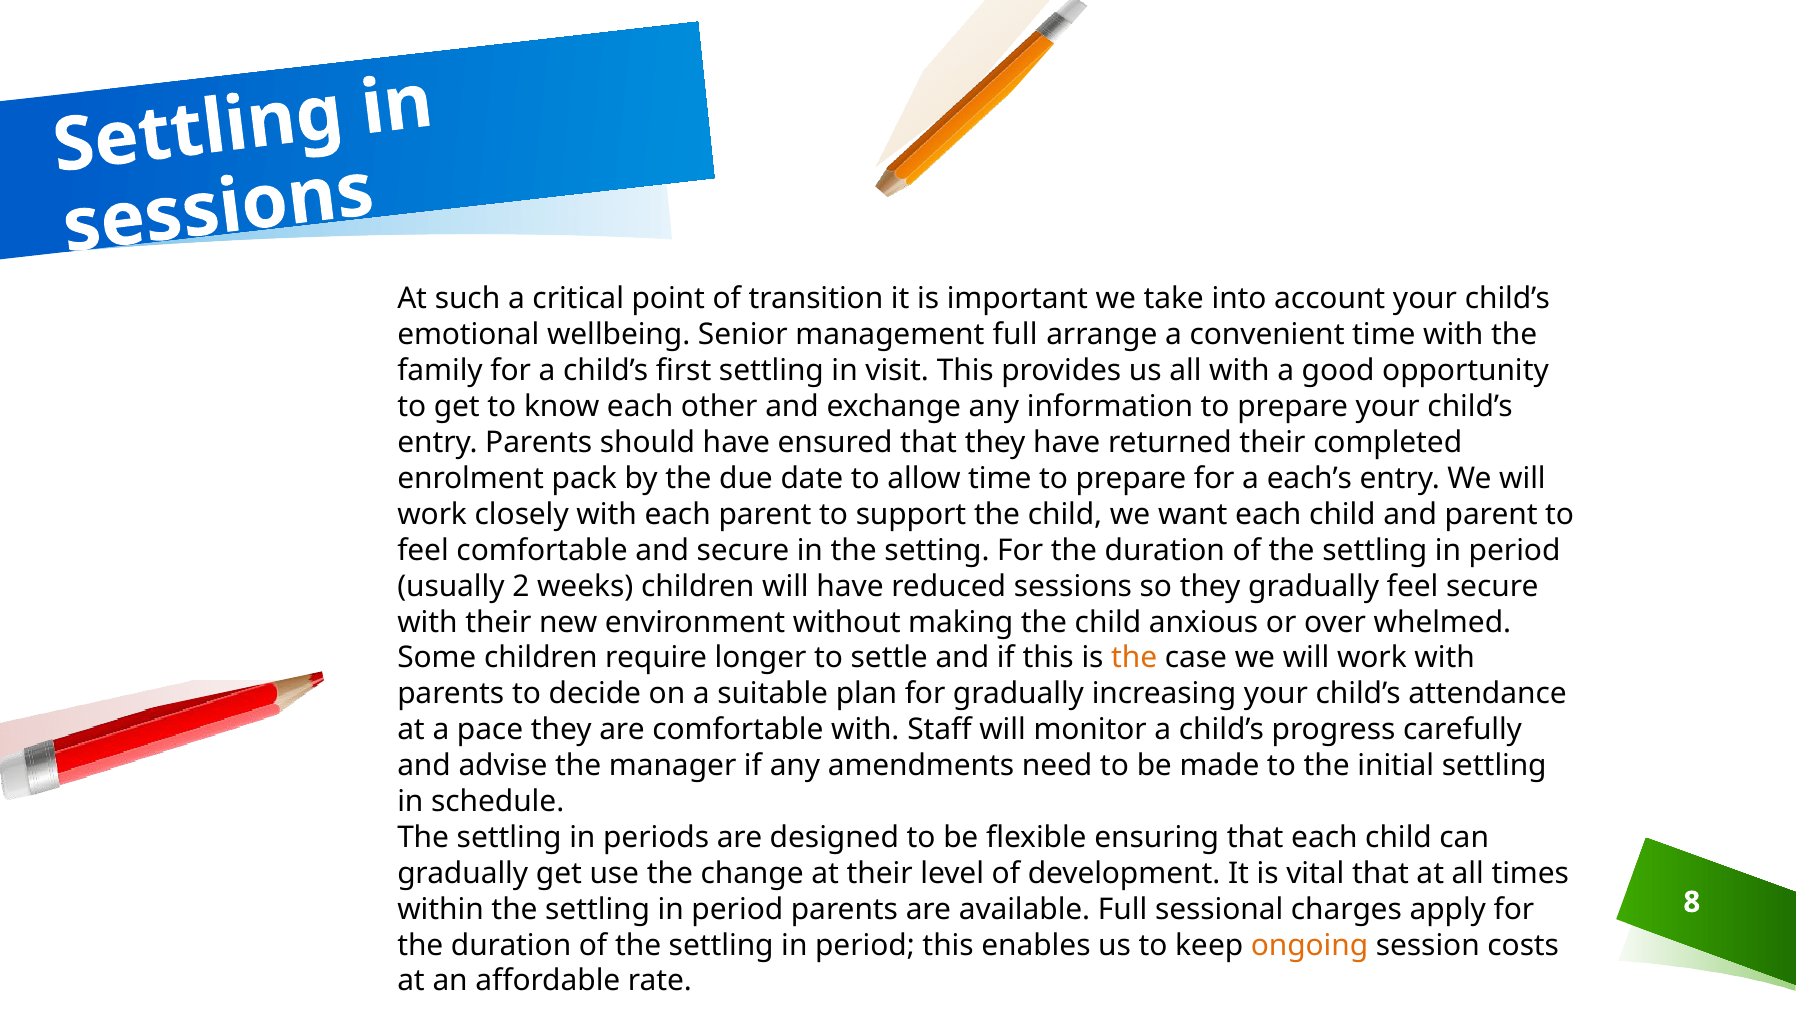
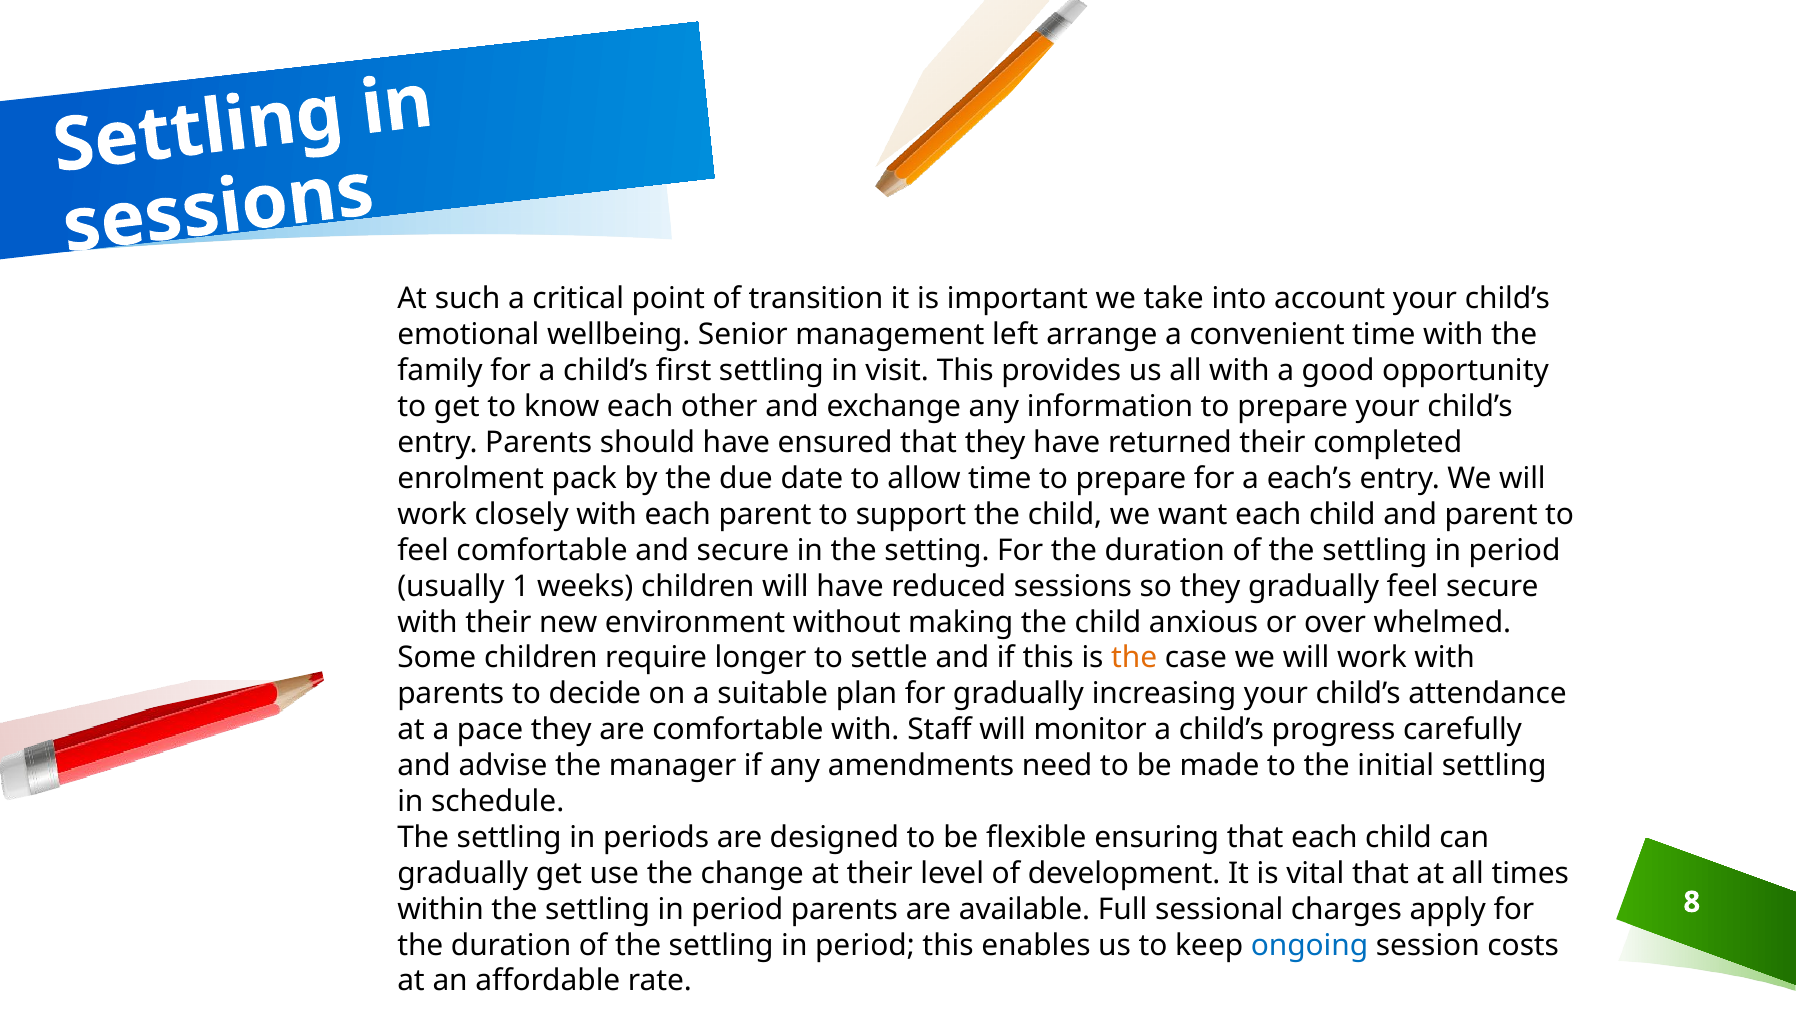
management full: full -> left (1015, 335)
2: 2 -> 1 (521, 586)
ongoing colour: orange -> blue (1309, 945)
